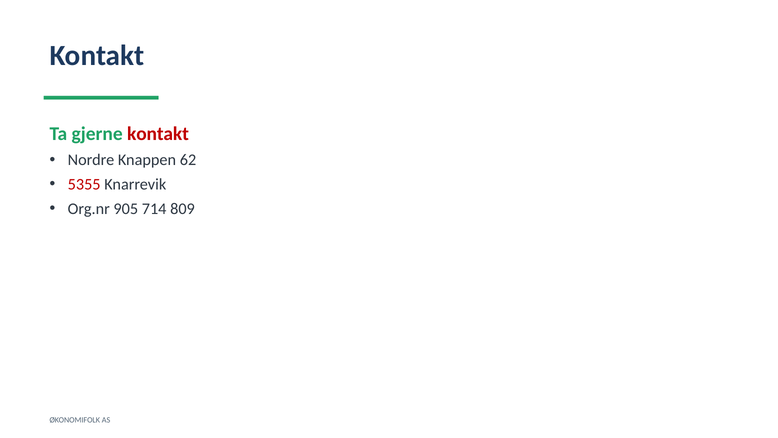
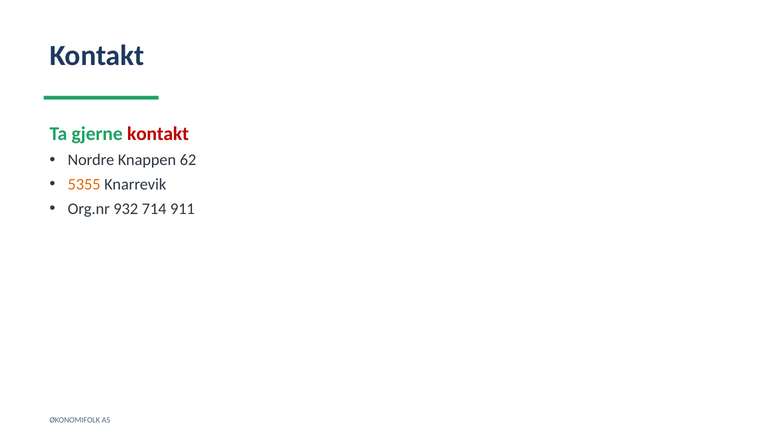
5355 colour: red -> orange (84, 184)
905: 905 -> 932 (126, 209)
809: 809 -> 911 (182, 209)
